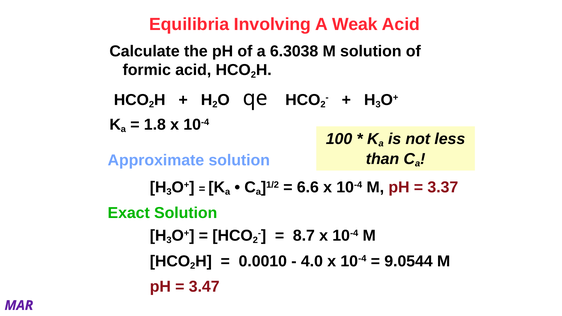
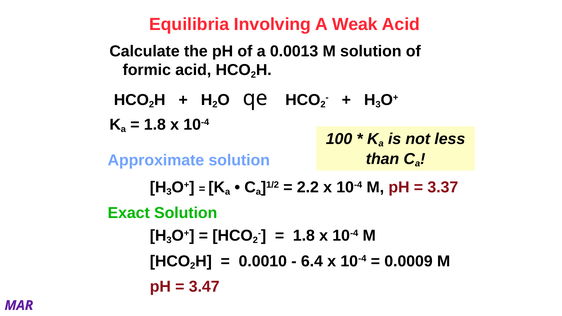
6.3038: 6.3038 -> 0.0013 (294, 51)
6.6: 6.6 -> 2.2 (308, 187)
8.7: 8.7 -> 1.8 (304, 236)
4.0: 4.0 -> 6.4 (312, 261)
9.0544: 9.0544 -> 0.0009 (408, 261)
